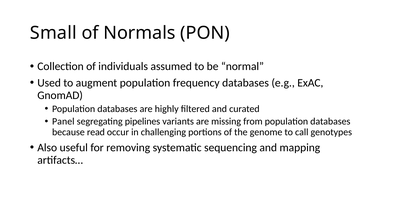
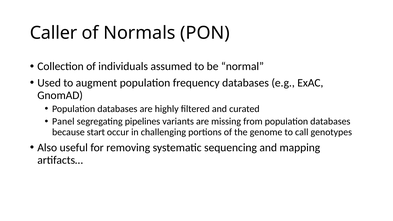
Small: Small -> Caller (54, 33)
read: read -> start (96, 132)
